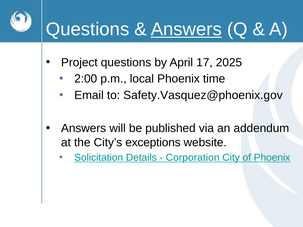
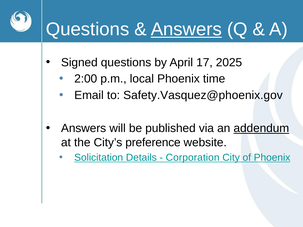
Project: Project -> Signed (79, 62)
addendum underline: none -> present (261, 128)
exceptions: exceptions -> preference (153, 143)
